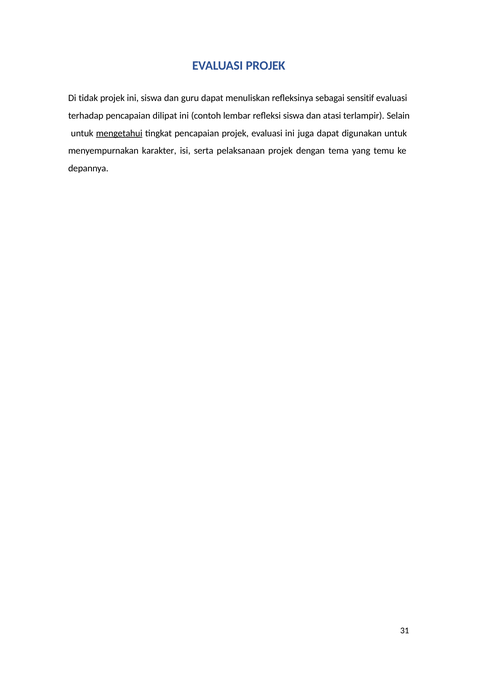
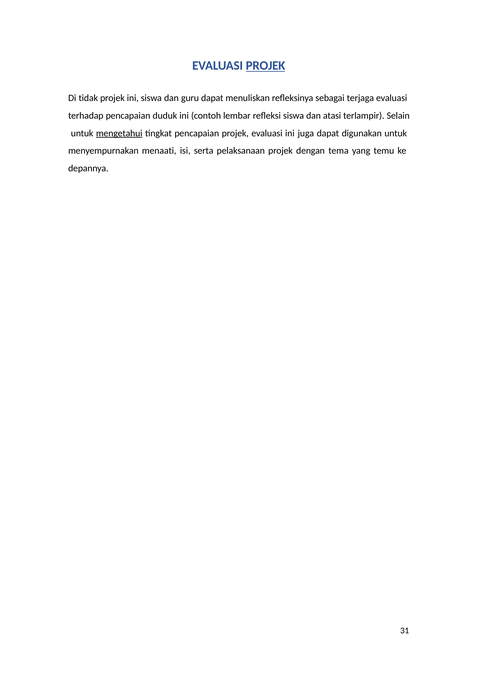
PROJEK underline: none -> present (266, 66)
sensitif: sensitif -> terjaga (360, 98)
dilipat: dilipat -> duduk (165, 116)
karakter: karakter -> menaati (159, 151)
